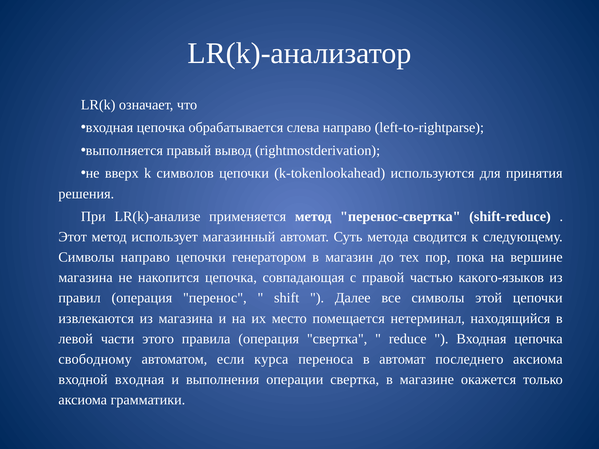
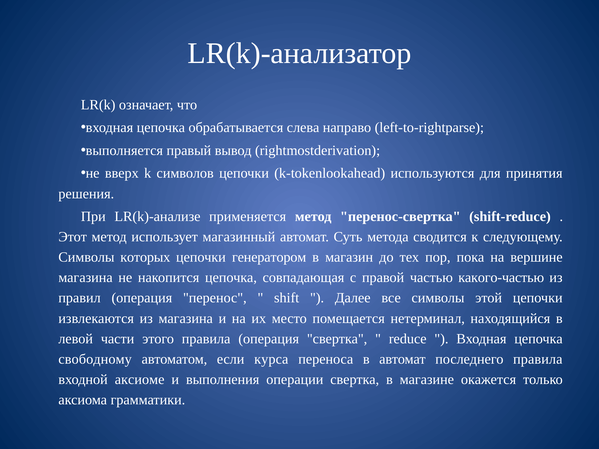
Символы направо: направо -> которых (145, 257)
какого-языков: какого-языков -> какого-частью (501, 278)
последнего аксиома: аксиома -> правила (538, 359)
входной входная: входная -> аксиоме (140, 380)
